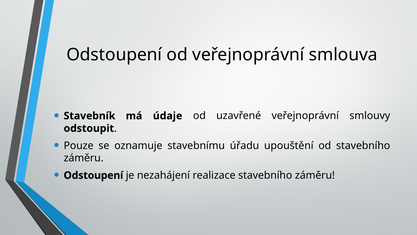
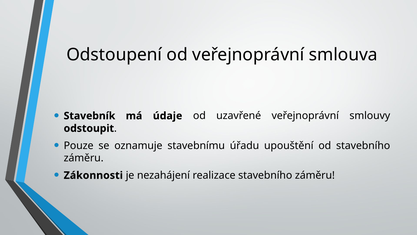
Odstoupení: Odstoupení -> Zákonnosti (93, 175)
